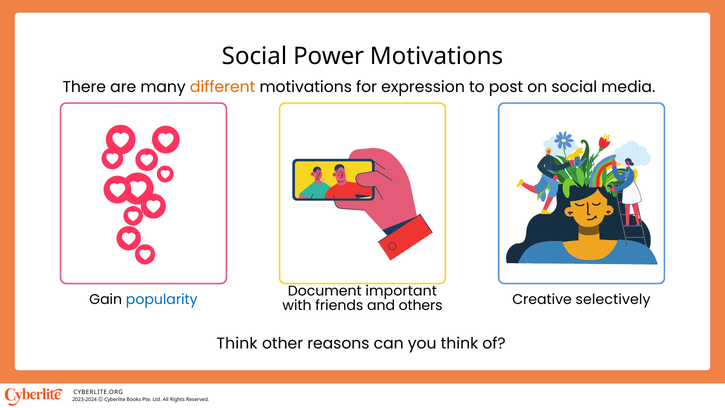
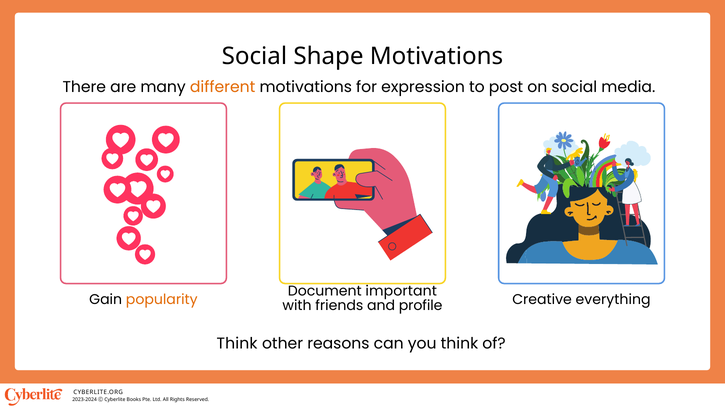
Power: Power -> Shape (328, 56)
popularity colour: blue -> orange (162, 299)
others: others -> profile (421, 305)
selectively: selectively -> everything (613, 299)
